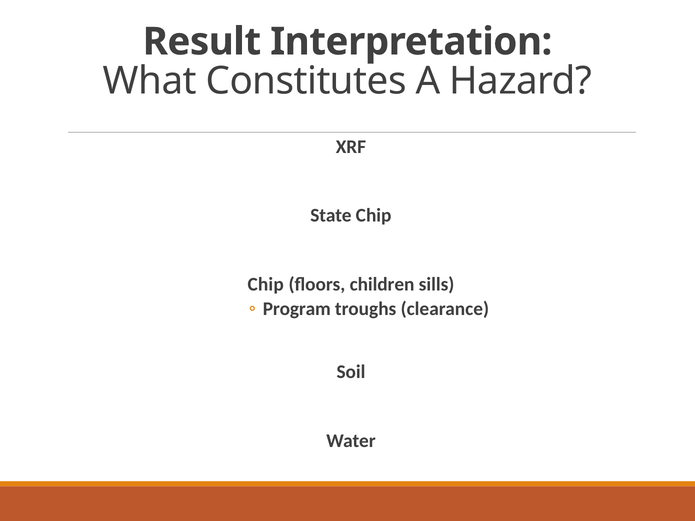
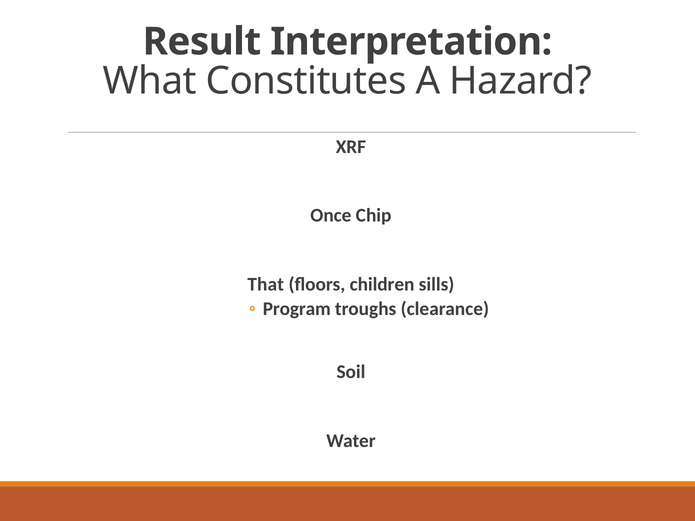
State: State -> Once (331, 216)
Chip: Chip -> That (266, 284)
